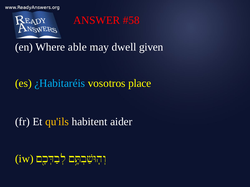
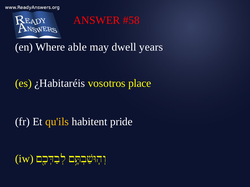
given: given -> years (151, 47)
¿Habitaréis colour: light blue -> white (60, 83)
aider: aider -> pride (121, 122)
